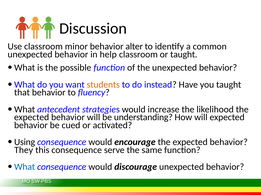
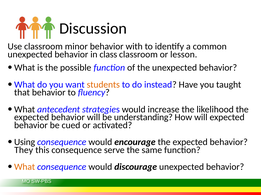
alter: alter -> with (134, 47)
help: help -> class (108, 55)
or taught: taught -> lesson (184, 55)
What colour: blue -> orange (25, 167)
